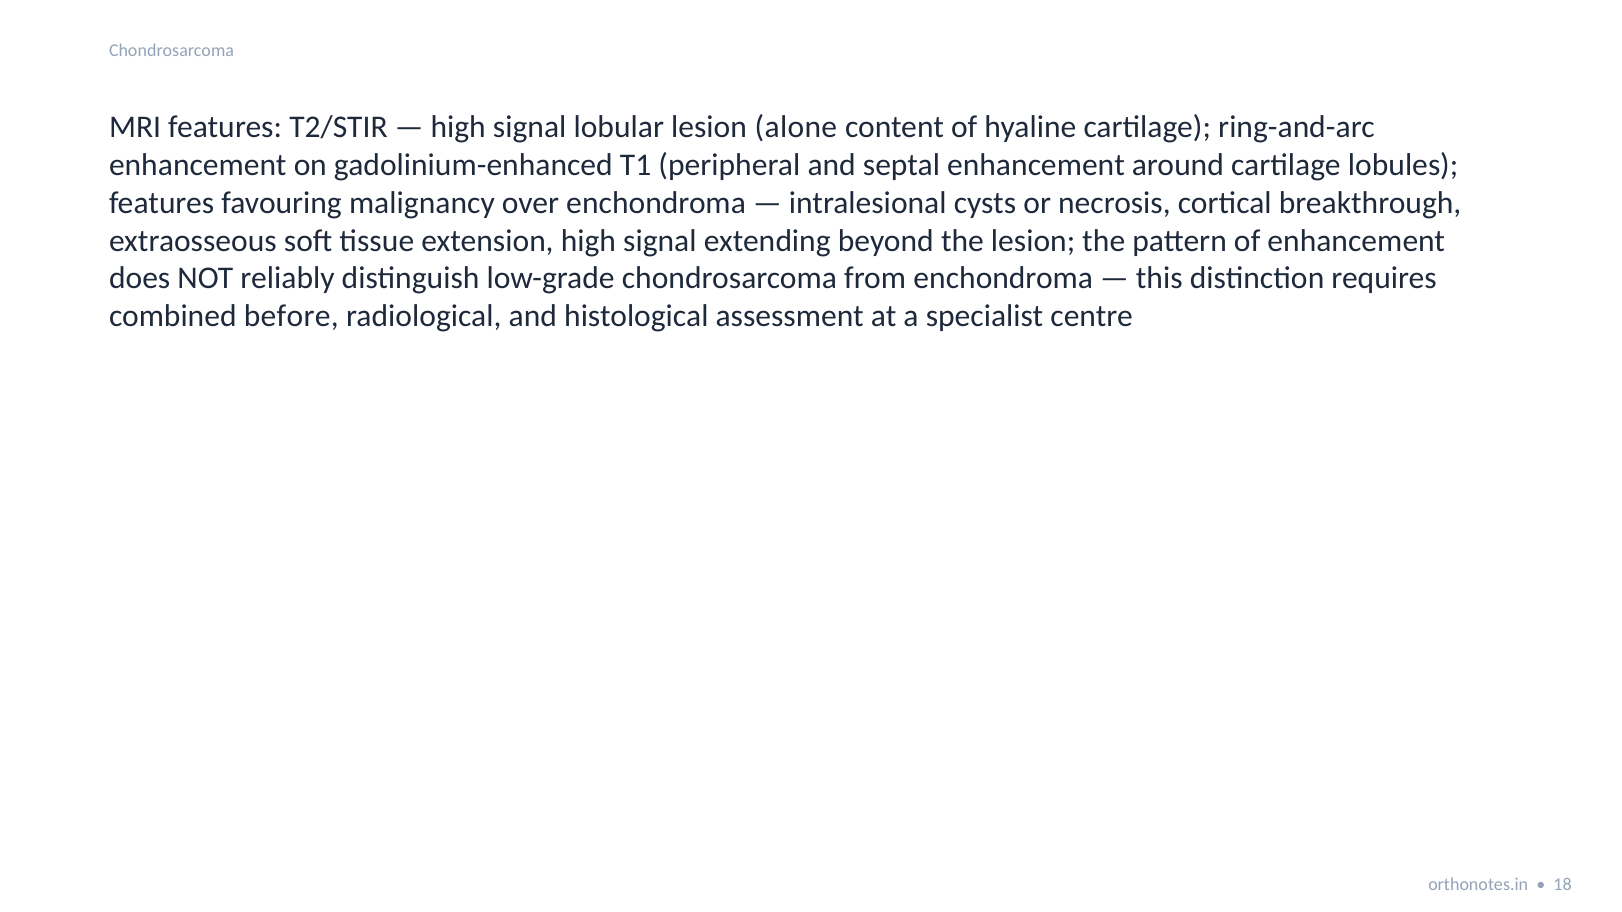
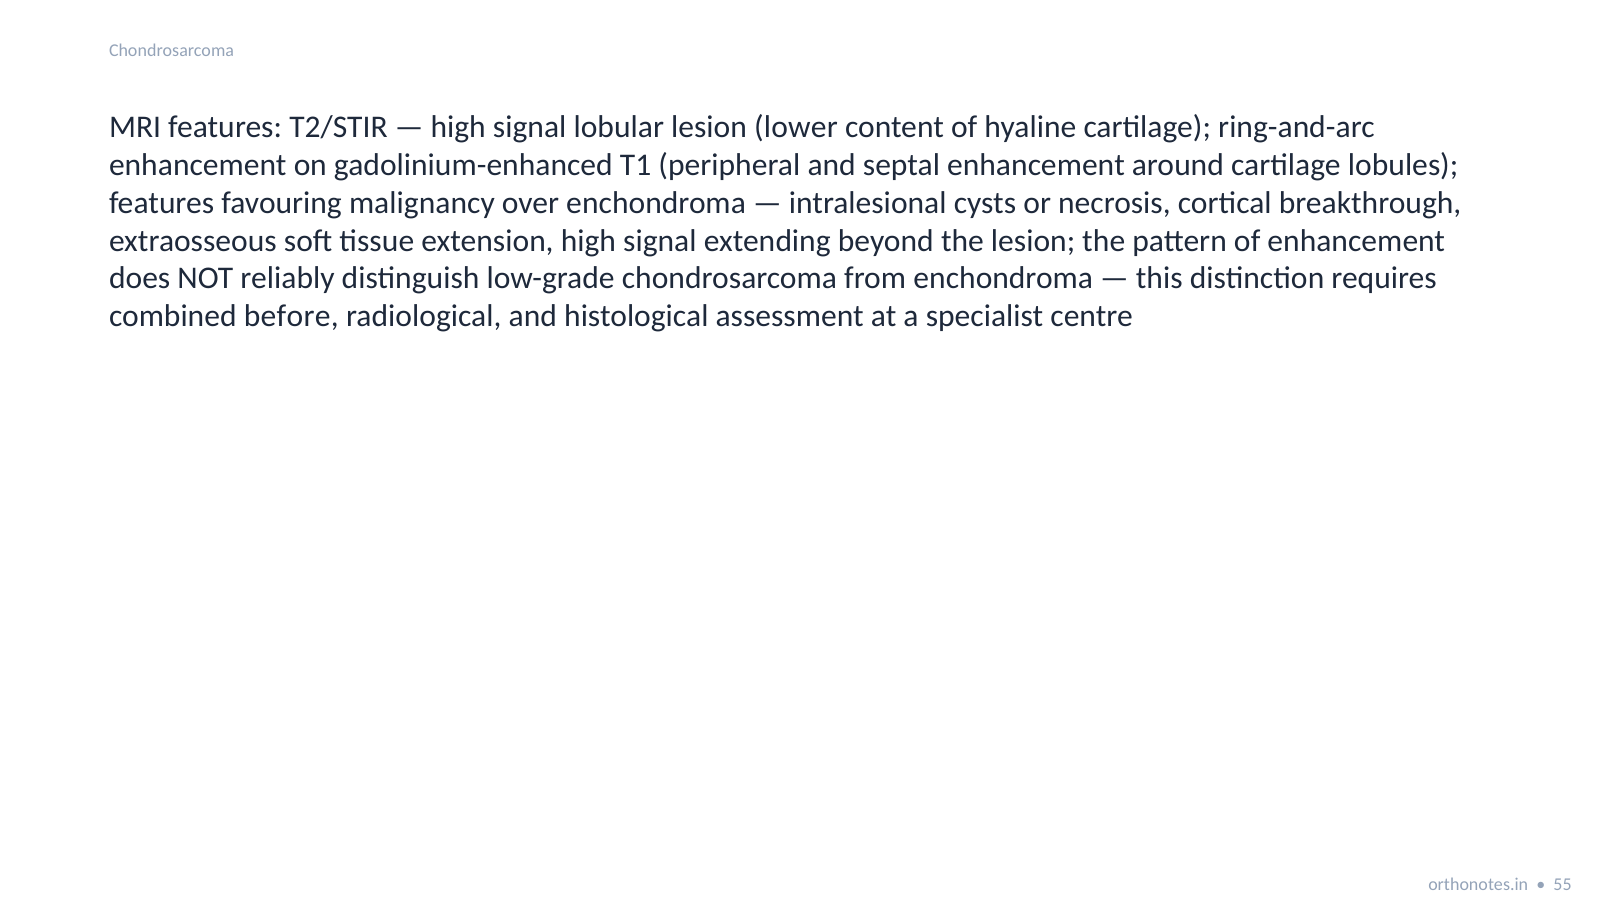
alone: alone -> lower (796, 127)
18: 18 -> 55 (1563, 885)
